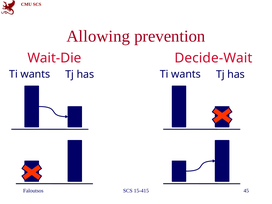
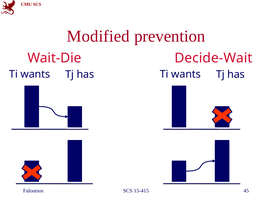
Allowing: Allowing -> Modified (98, 36)
